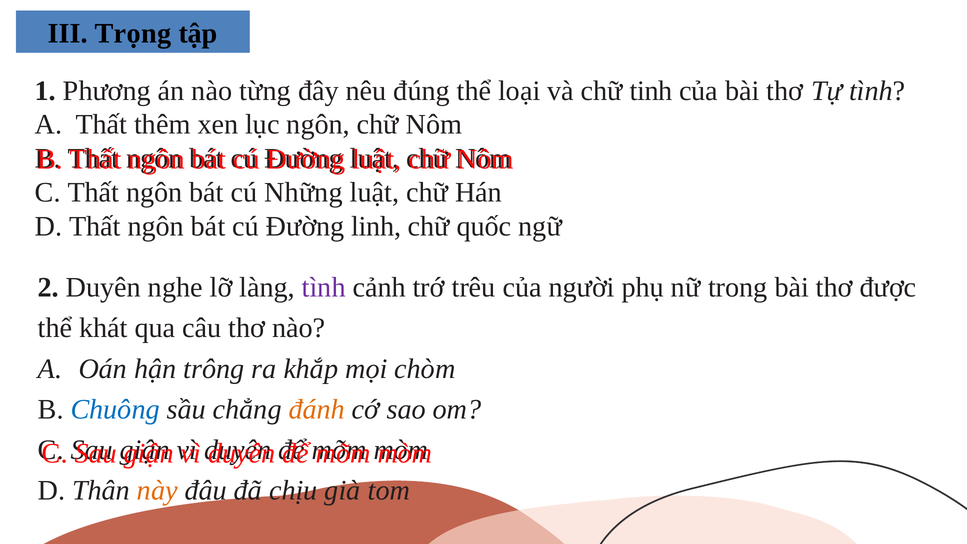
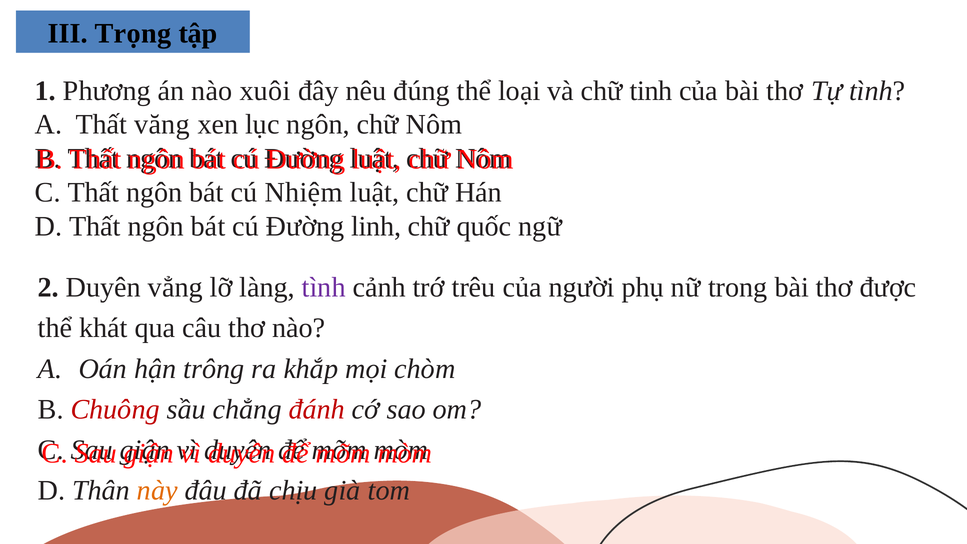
từng: từng -> xuôi (265, 91)
thêm: thêm -> văng (162, 125)
Những: Những -> Nhiệm (304, 192)
nghe: nghe -> vẳng (175, 287)
Chuông colour: blue -> red (115, 409)
đánh colour: orange -> red (317, 409)
